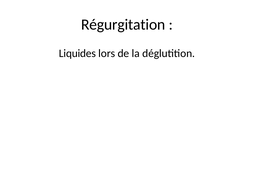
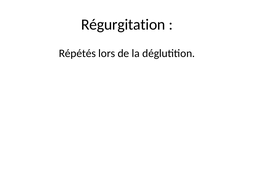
Liquides: Liquides -> Répétés (77, 53)
